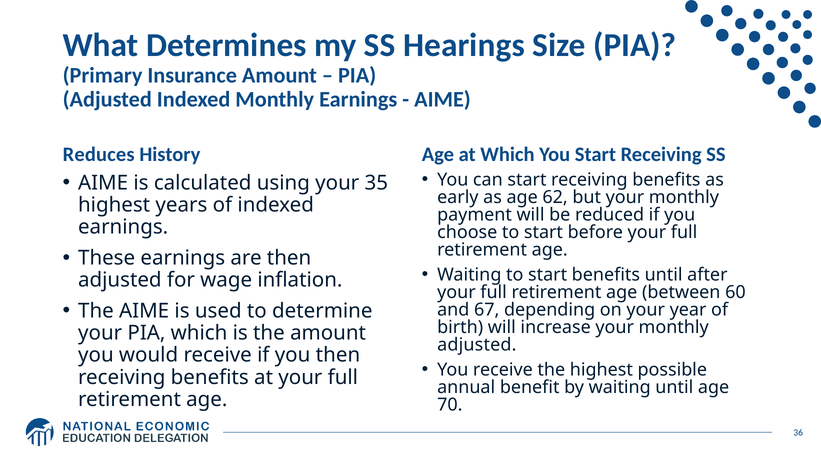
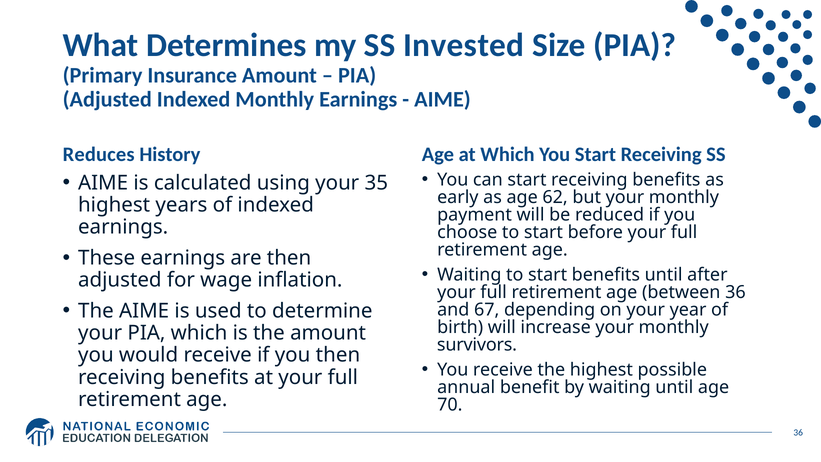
Hearings: Hearings -> Invested (464, 45)
between 60: 60 -> 36 (735, 292)
adjusted: adjusted -> survivors (477, 345)
